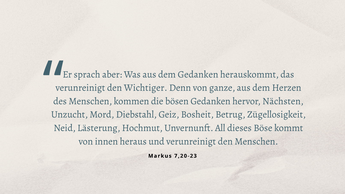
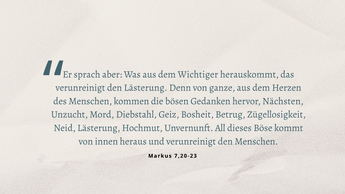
dem Gedanken: Gedanken -> Wichtiger (198, 74)
den Wichtiger: Wichtiger -> Lästerung (146, 88)
